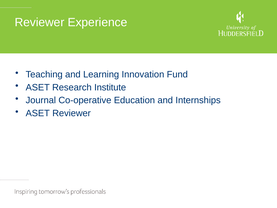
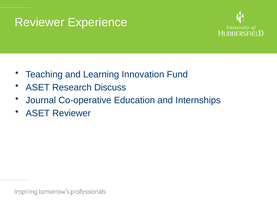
Institute: Institute -> Discuss (110, 87)
